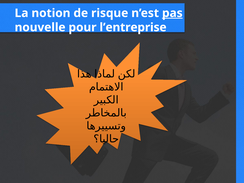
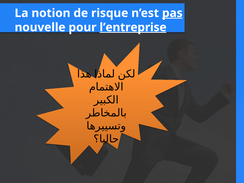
l’entreprise underline: none -> present (133, 27)
